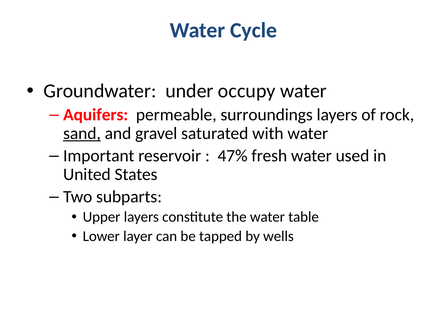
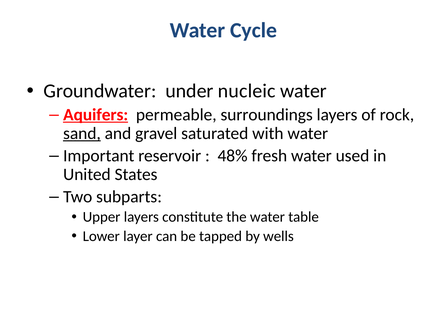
occupy: occupy -> nucleic (247, 91)
Aquifers underline: none -> present (96, 115)
47%: 47% -> 48% (233, 156)
